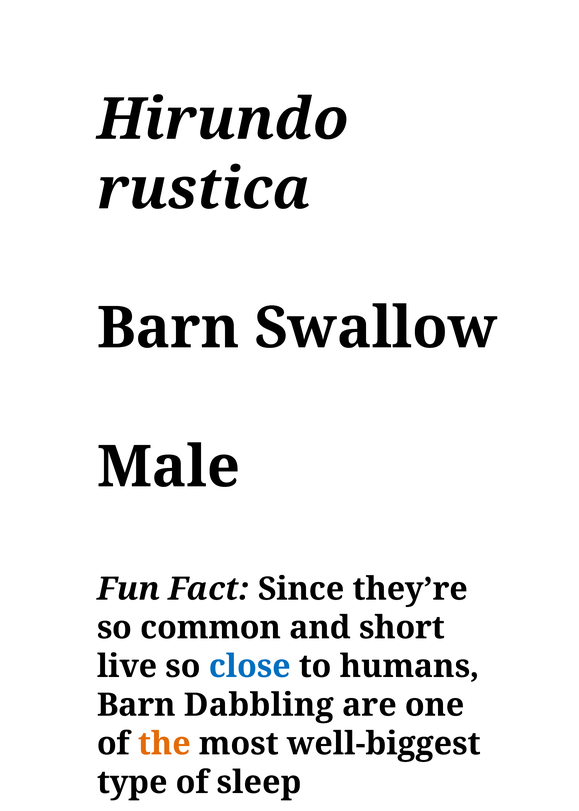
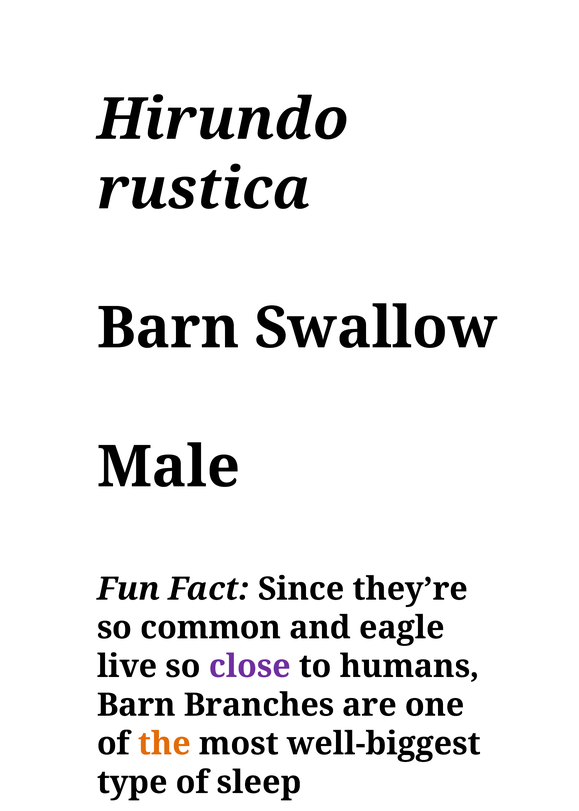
short: short -> eagle (402, 627)
close colour: blue -> purple (250, 666)
Dabbling: Dabbling -> Branches (259, 705)
